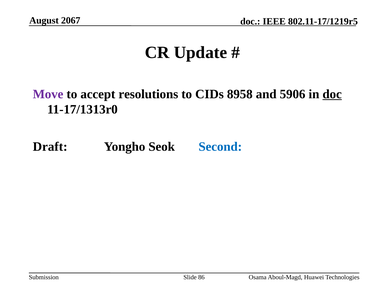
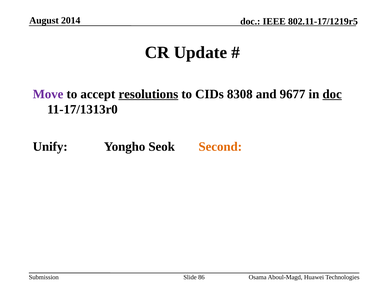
2067: 2067 -> 2014 (71, 20)
resolutions underline: none -> present (148, 94)
8958: 8958 -> 8308 (240, 94)
5906: 5906 -> 9677 (293, 94)
Draft: Draft -> Unify (50, 147)
Second colour: blue -> orange (220, 147)
